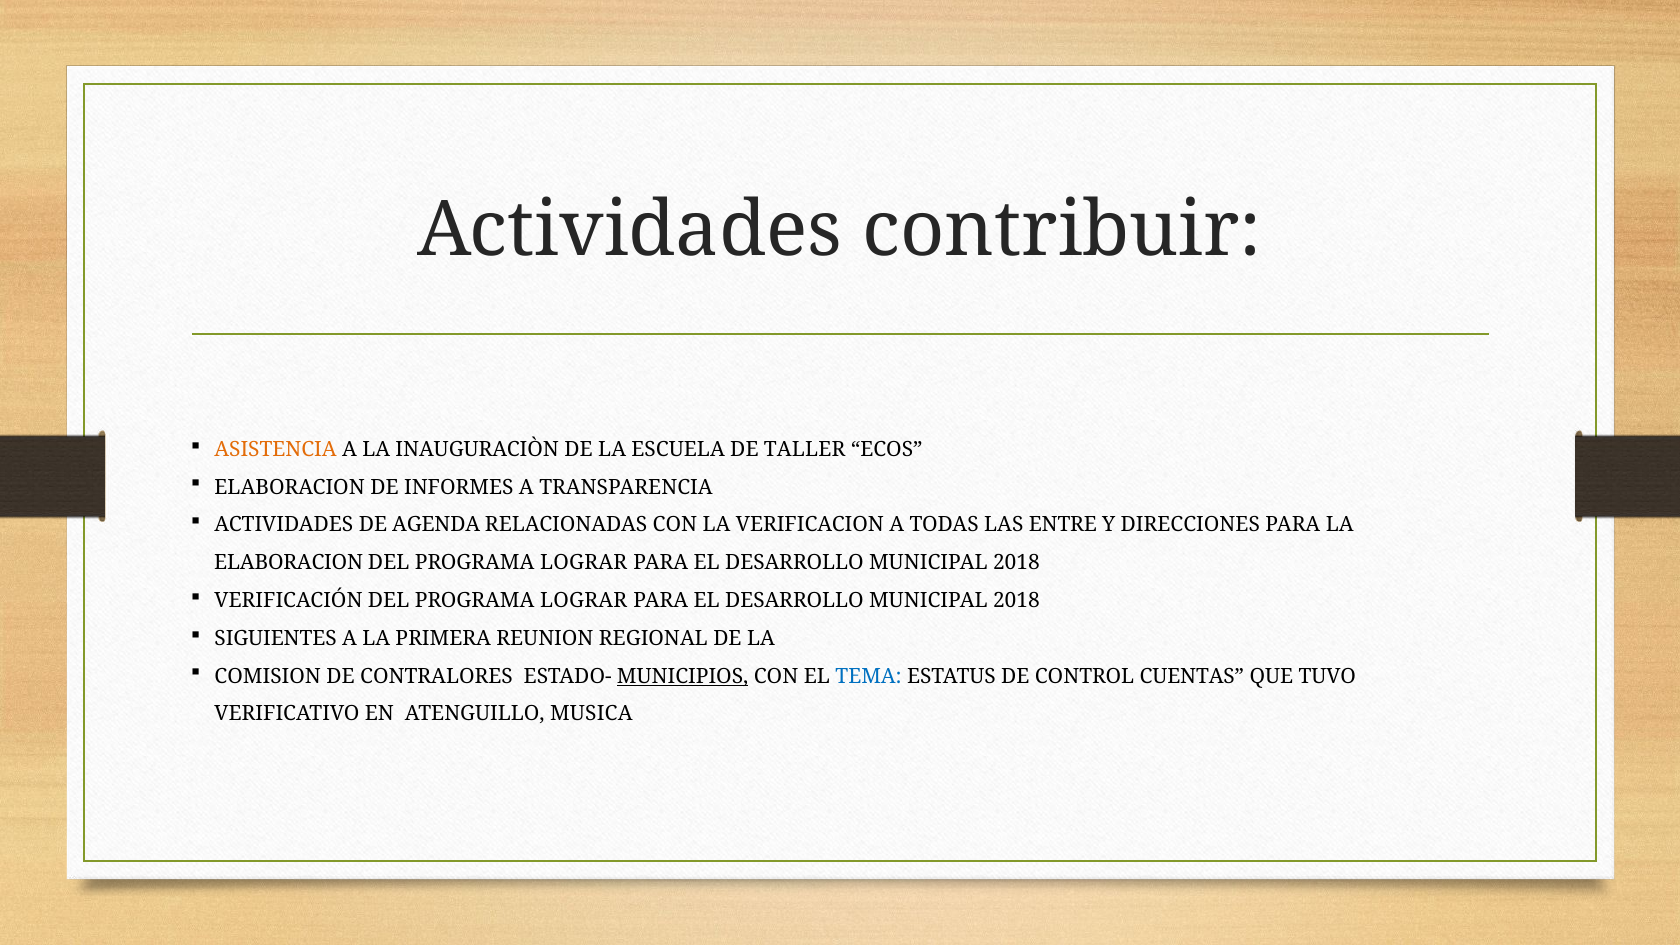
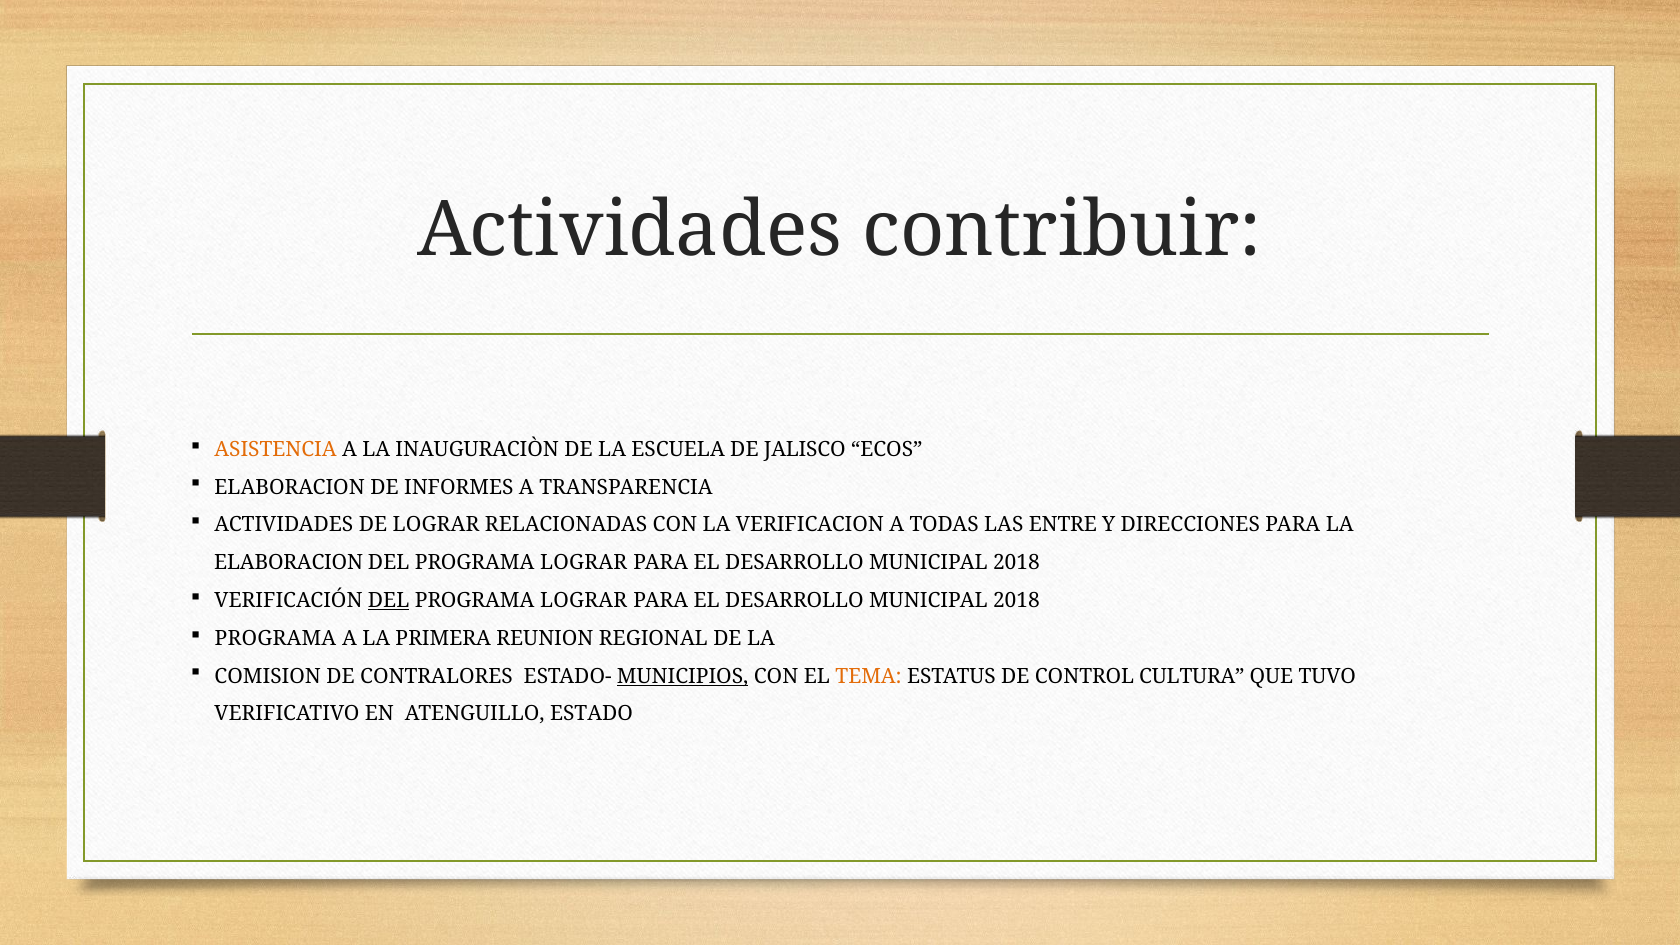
TALLER: TALLER -> JALISCO (805, 449)
DE AGENDA: AGENDA -> LOGRAR (436, 525)
DEL underline: none -> present (389, 601)
SIGUIENTES: SIGUIENTES -> PROGRAMA (275, 638)
TEMA colour: blue -> orange (869, 676)
CUENTAS: CUENTAS -> CULTURA (1192, 676)
MUSICA: MUSICA -> ESTADO (591, 714)
